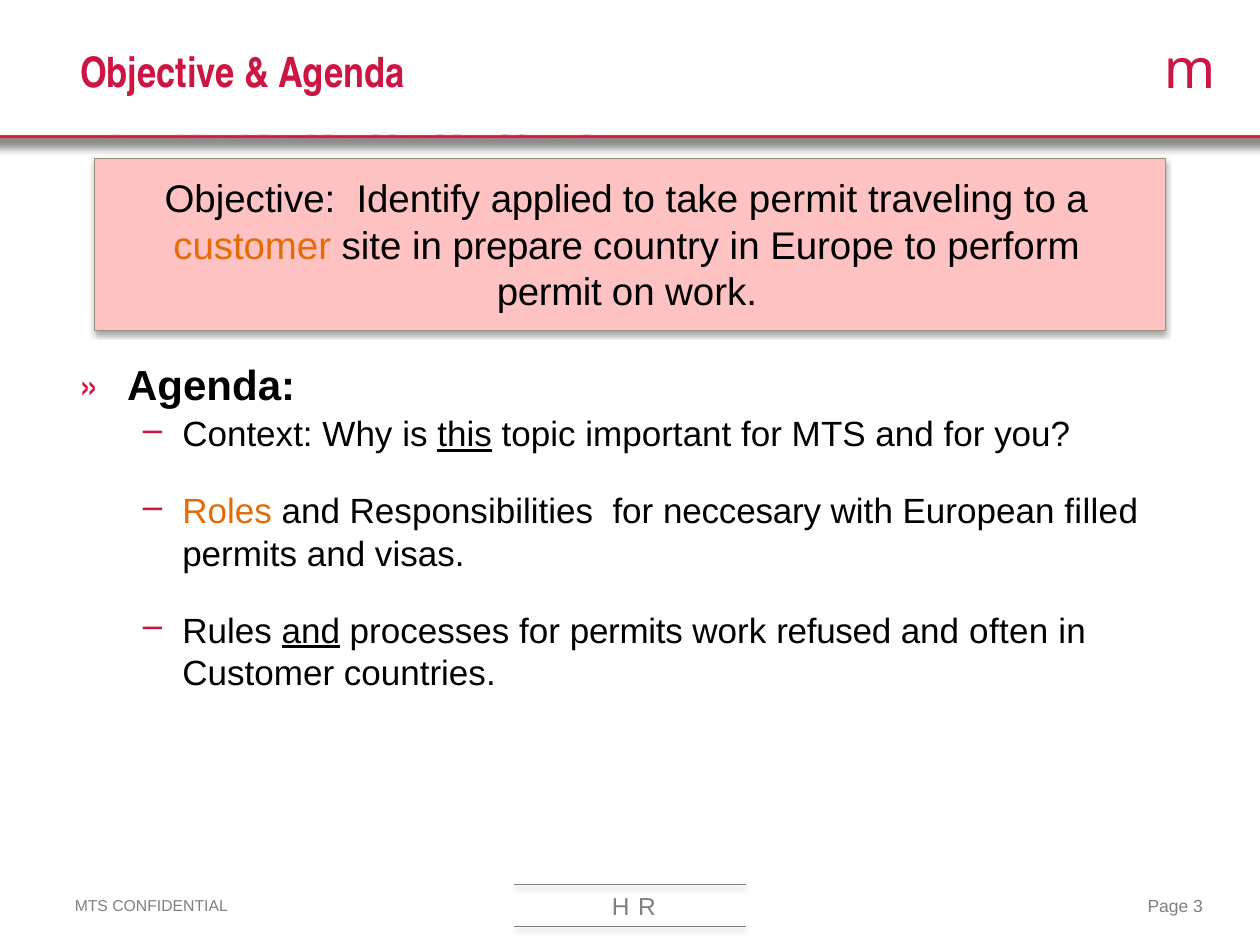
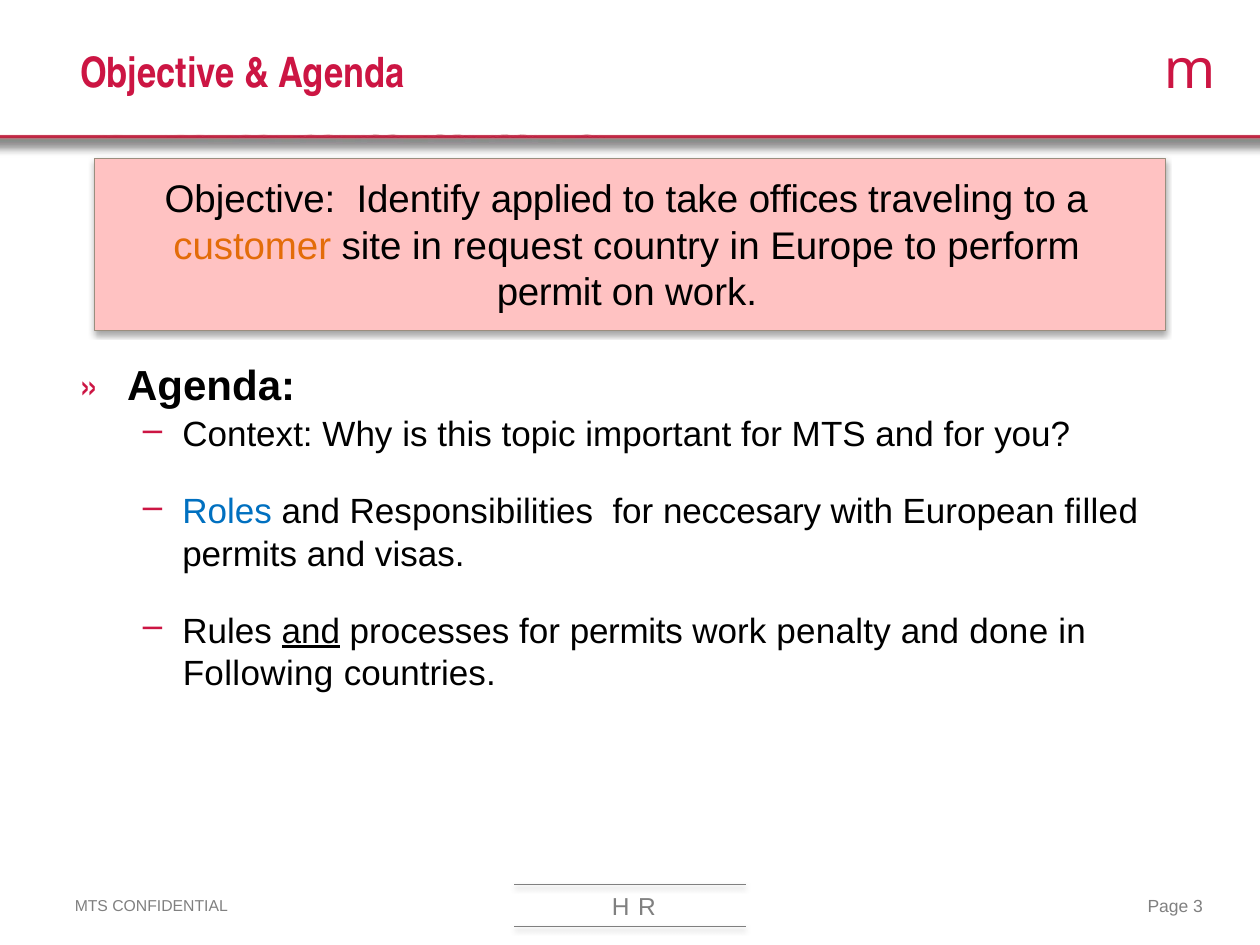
take permit: permit -> offices (803, 200)
prepare: prepare -> request (518, 246)
this underline: present -> none (465, 435)
Roles colour: orange -> blue (227, 512)
refused: refused -> penalty (834, 631)
often: often -> done (1009, 631)
Customer: Customer -> Following (258, 674)
